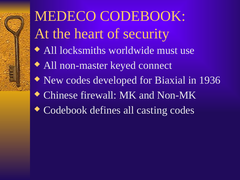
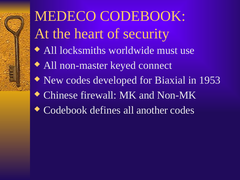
1936: 1936 -> 1953 (210, 80)
casting: casting -> another (152, 110)
